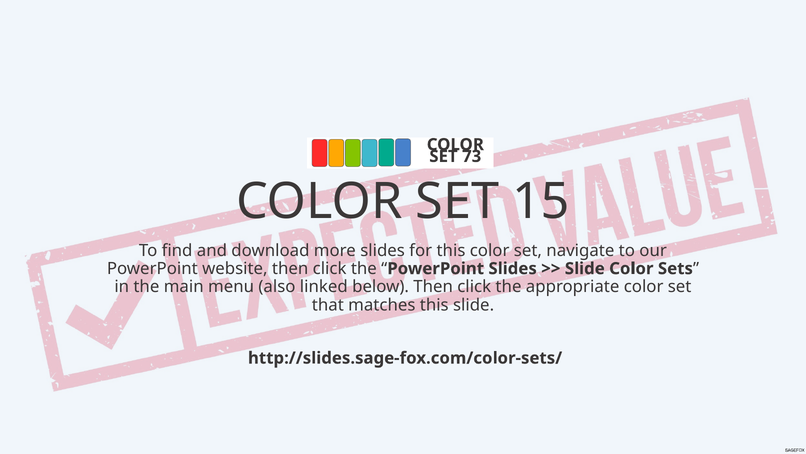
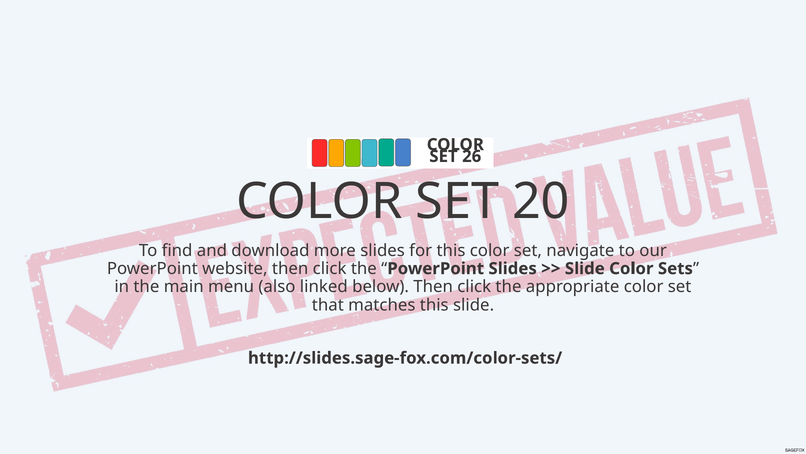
73: 73 -> 26 (472, 156)
15: 15 -> 20 (541, 201)
